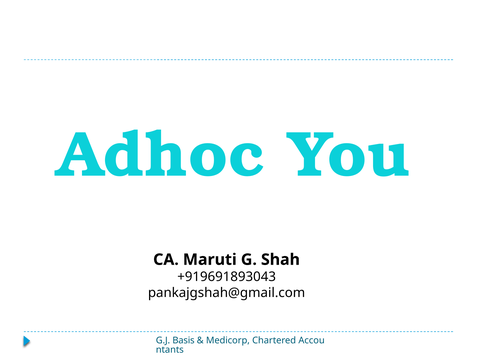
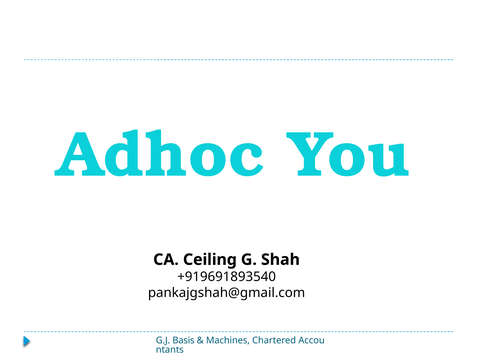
Maruti: Maruti -> Ceiling (210, 259)
+919691893043: +919691893043 -> +919691893540 (227, 277)
Medicorp: Medicorp -> Machines (228, 340)
